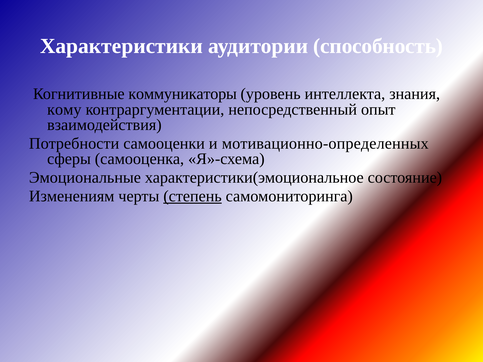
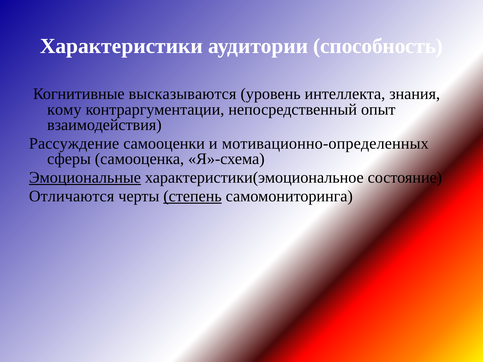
коммуникаторы: коммуникаторы -> высказываются (183, 94)
Потребности: Потребности -> Рассуждение (74, 144)
Эмоциональные underline: none -> present (85, 178)
Изменениям: Изменениям -> Отличаются (72, 196)
